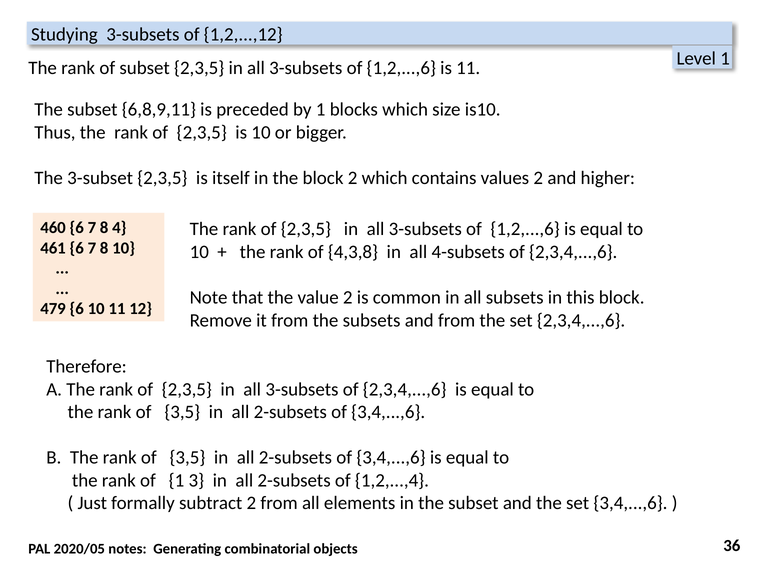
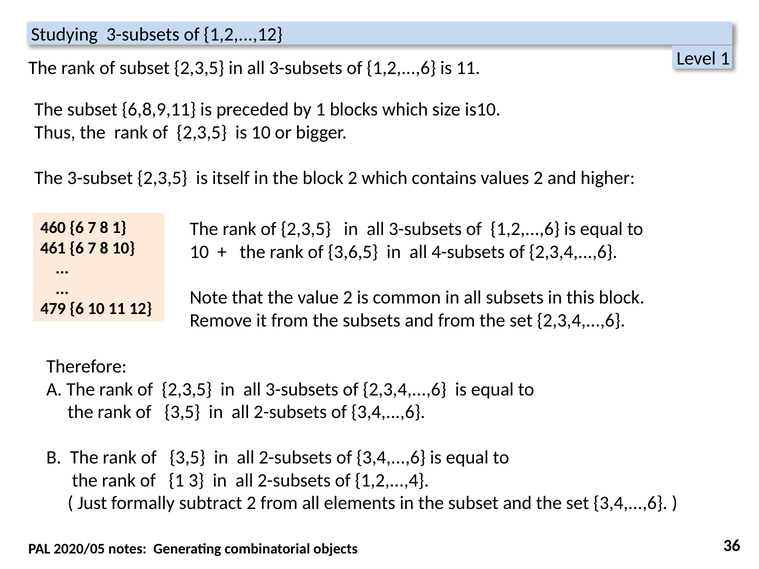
8 4: 4 -> 1 (119, 228)
4,3,8: 4,3,8 -> 3,6,5 (353, 252)
